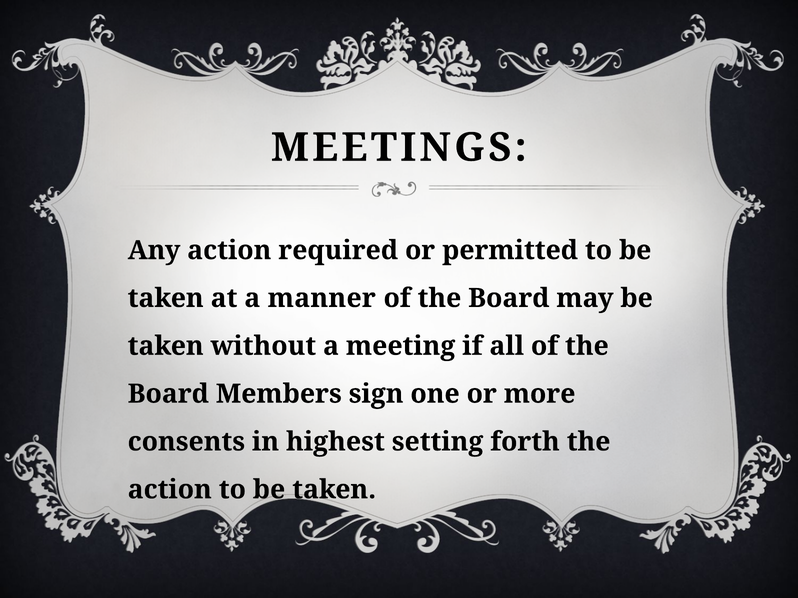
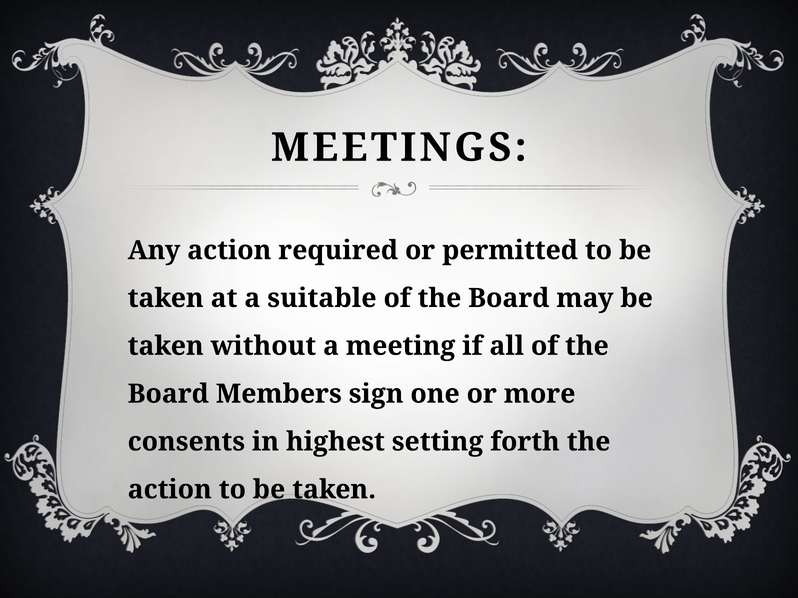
manner: manner -> suitable (322, 298)
